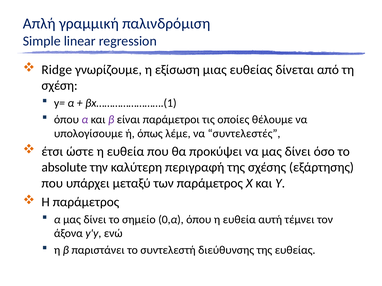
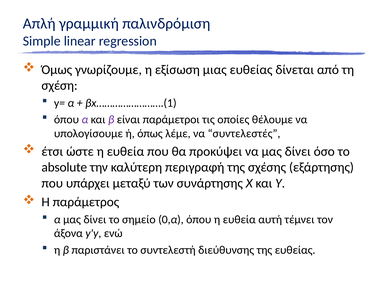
Ridge: Ridge -> Όμως (57, 70)
των παράμετρος: παράμετρος -> συνάρτησης (210, 184)
